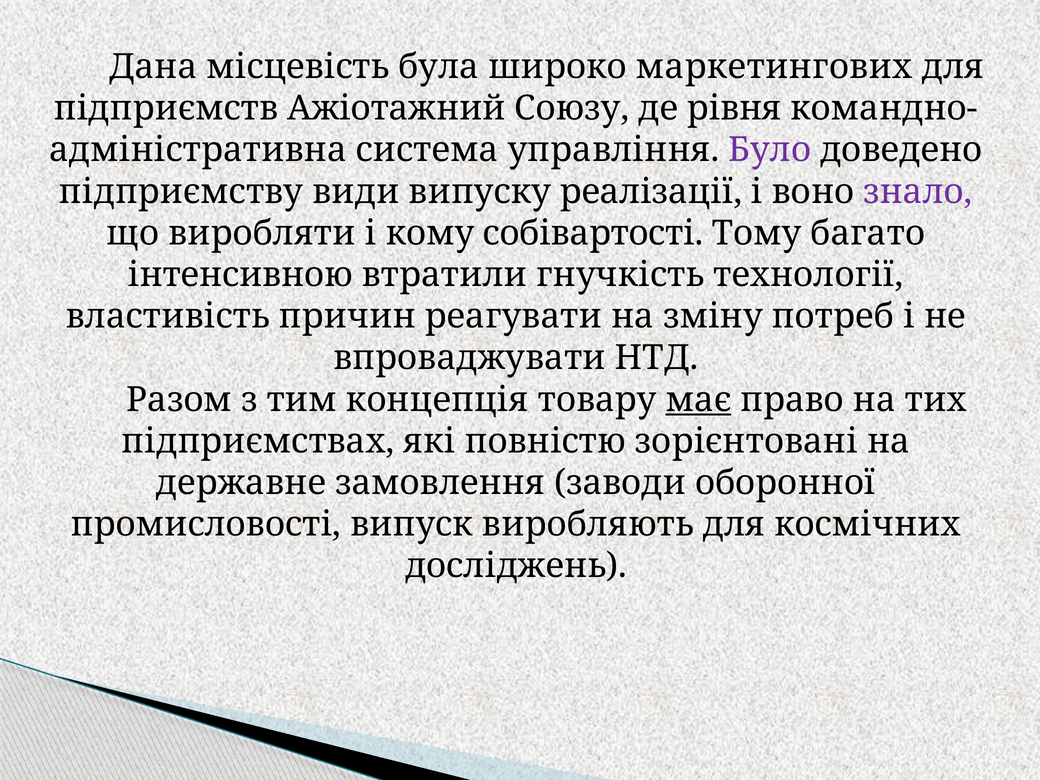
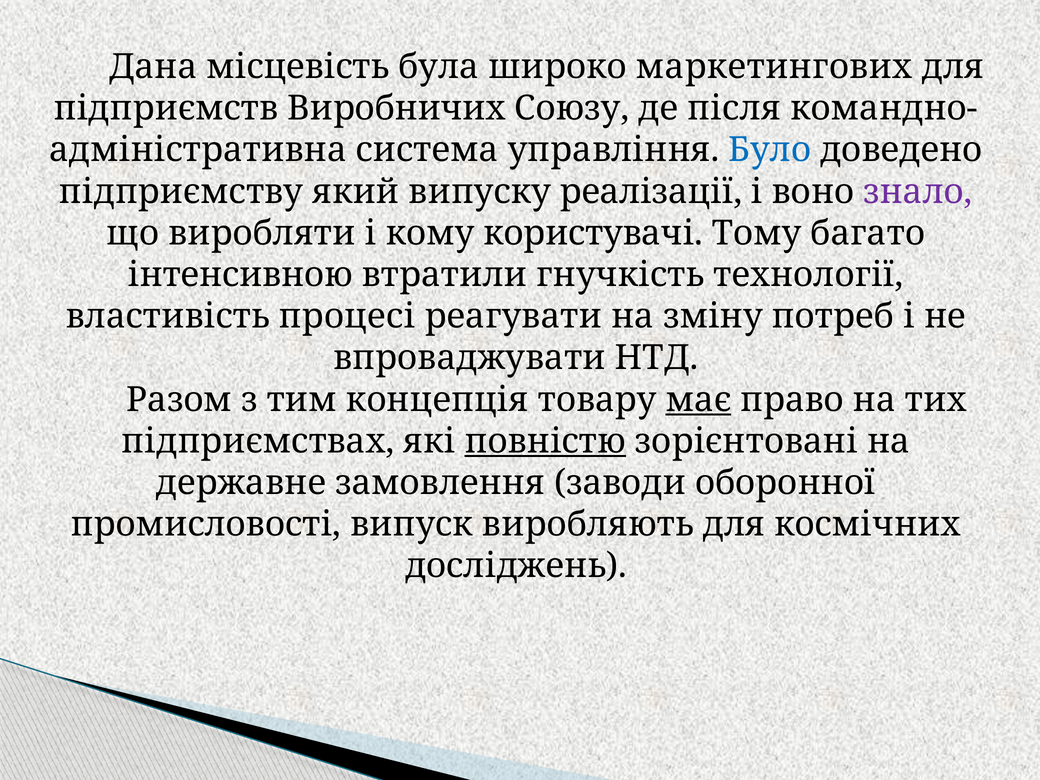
Ажіотажний: Ажіотажний -> Виробничих (397, 108)
рівня: рівня -> після (734, 108)
Було colour: purple -> blue (770, 150)
види: види -> який (356, 192)
собівартості: собівартості -> користувачі (593, 233)
причин: причин -> процесі (347, 316)
повністю underline: none -> present (545, 441)
